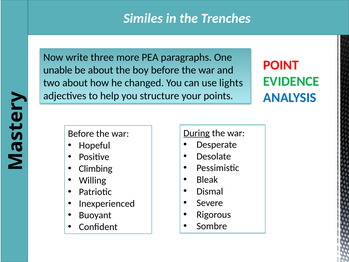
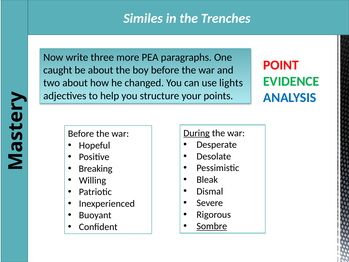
unable: unable -> caught (58, 70)
Climbing: Climbing -> Breaking (96, 169)
Sombre underline: none -> present (212, 226)
